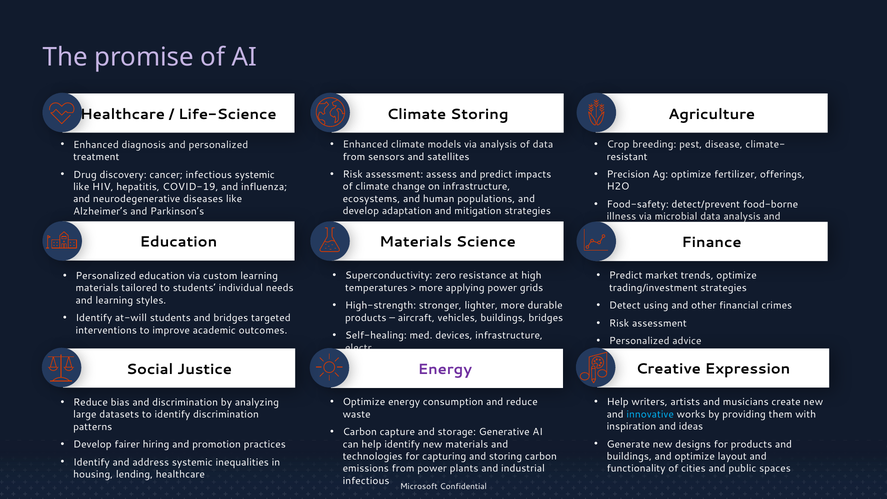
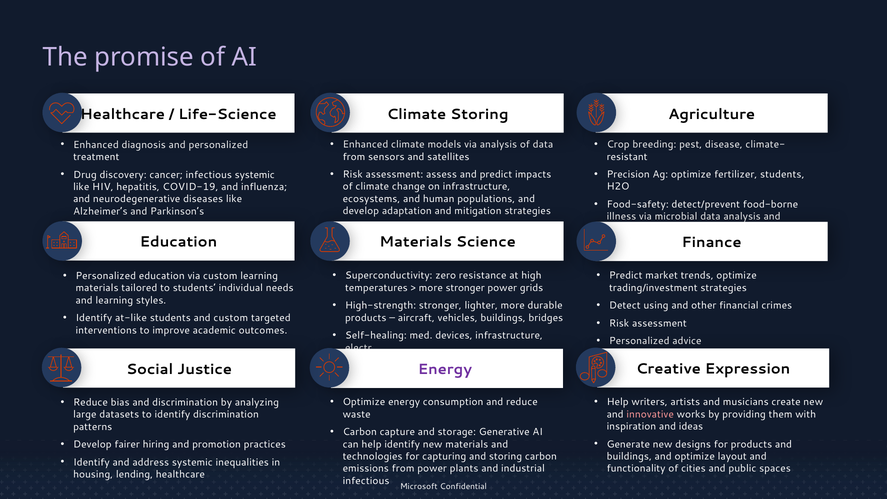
fertilizer offerings: offerings -> students (782, 174)
more applying: applying -> stronger (465, 288)
at-will: at-will -> at-like (131, 318)
and bridges: bridges -> custom (231, 318)
innovative colour: light blue -> pink (650, 414)
